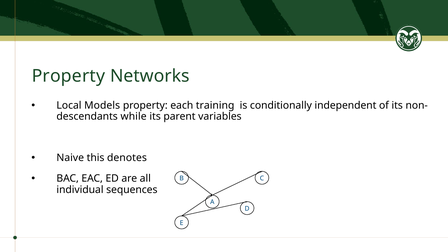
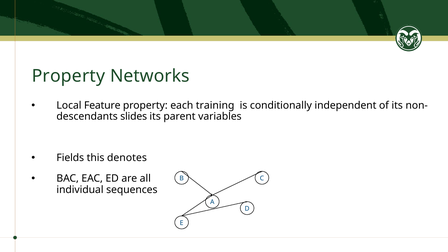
Models: Models -> Feature (102, 105)
while: while -> slides (134, 116)
Naive: Naive -> Fields (70, 158)
